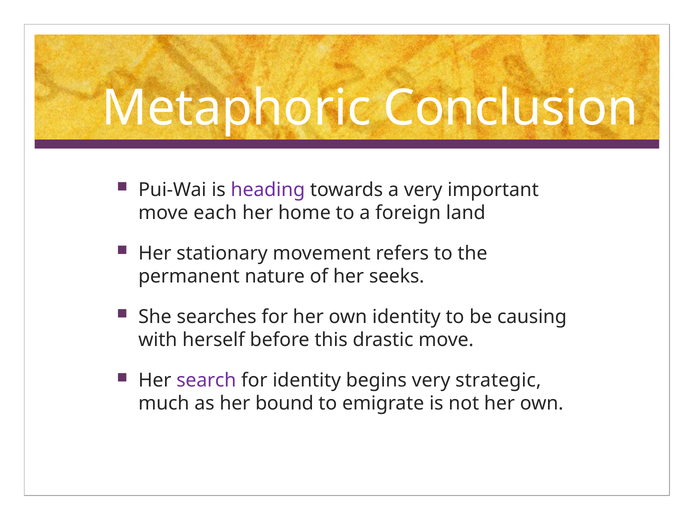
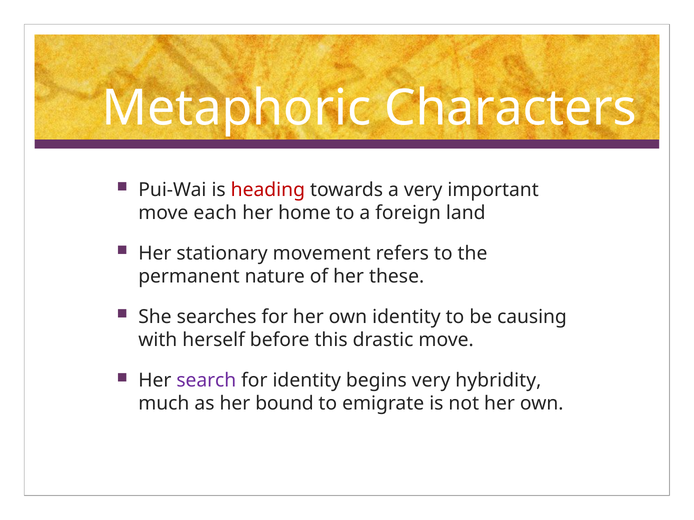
Conclusion: Conclusion -> Characters (511, 108)
heading colour: purple -> red (268, 190)
seeks: seeks -> these (397, 277)
strategic: strategic -> hybridity (498, 381)
